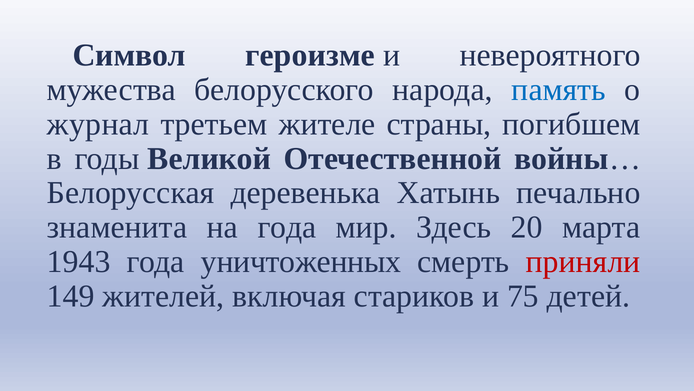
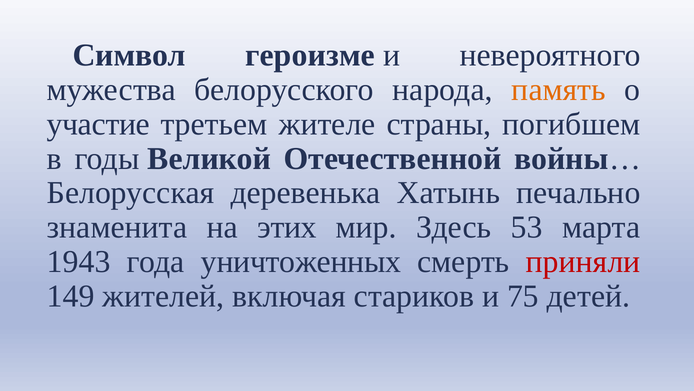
память colour: blue -> orange (559, 89)
журнал: журнал -> участие (98, 124)
на года: года -> этих (287, 227)
20: 20 -> 53 (527, 227)
